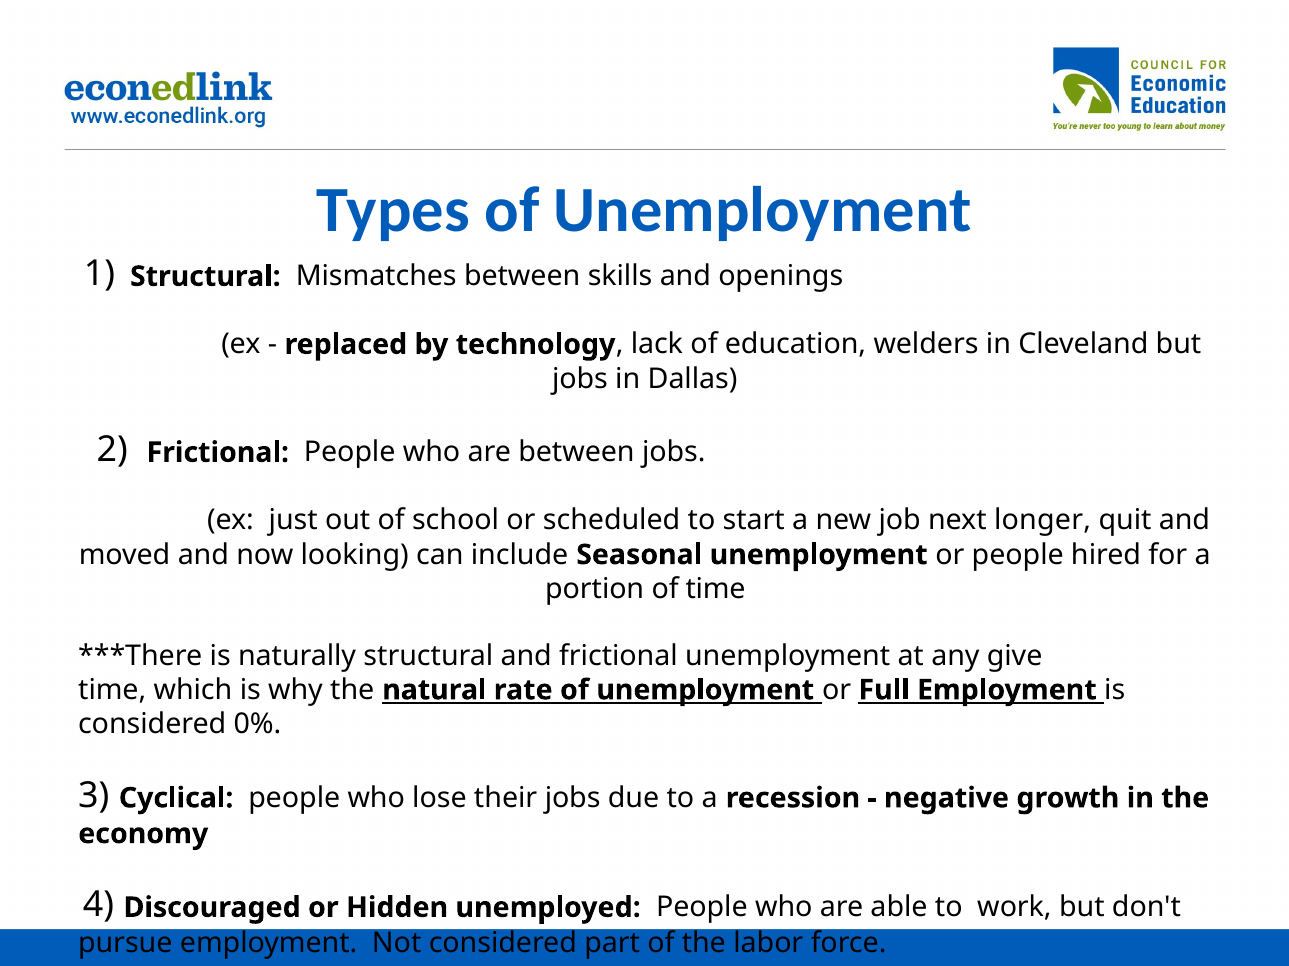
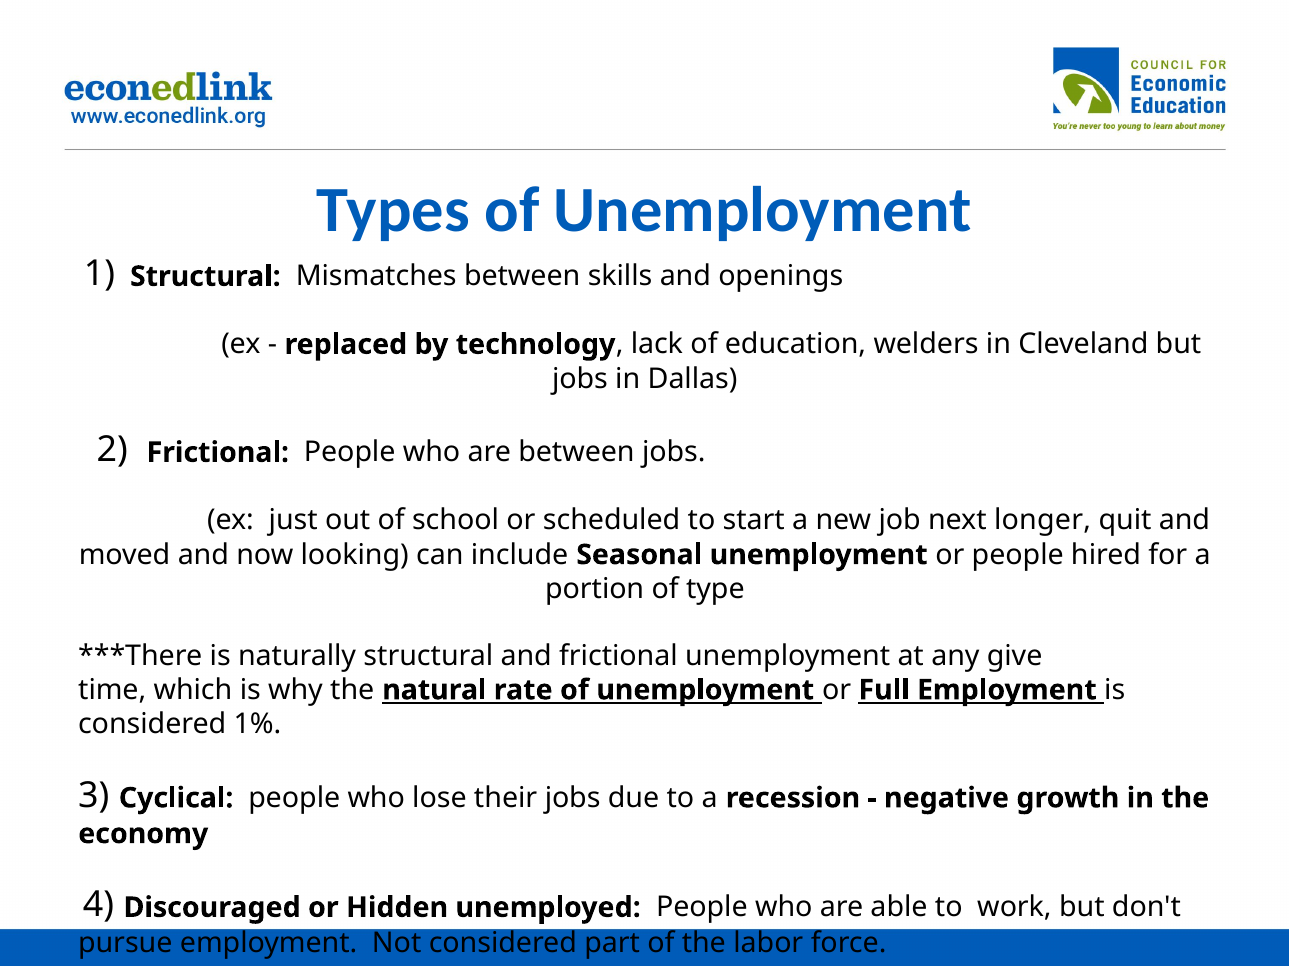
of time: time -> type (715, 590)
0%: 0% -> 1% (258, 725)
